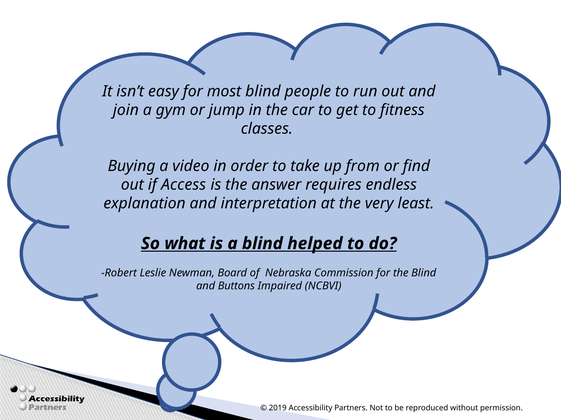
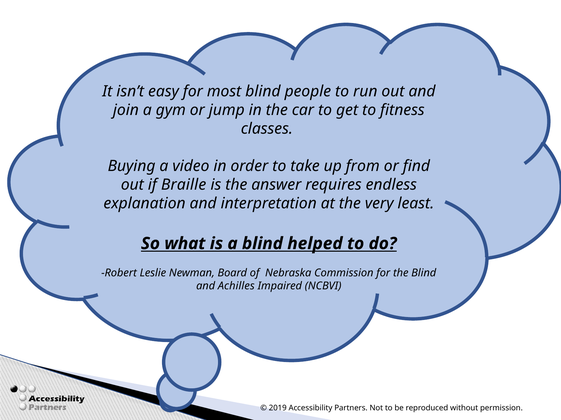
Access: Access -> Braille (184, 185)
Buttons: Buttons -> Achilles (236, 287)
